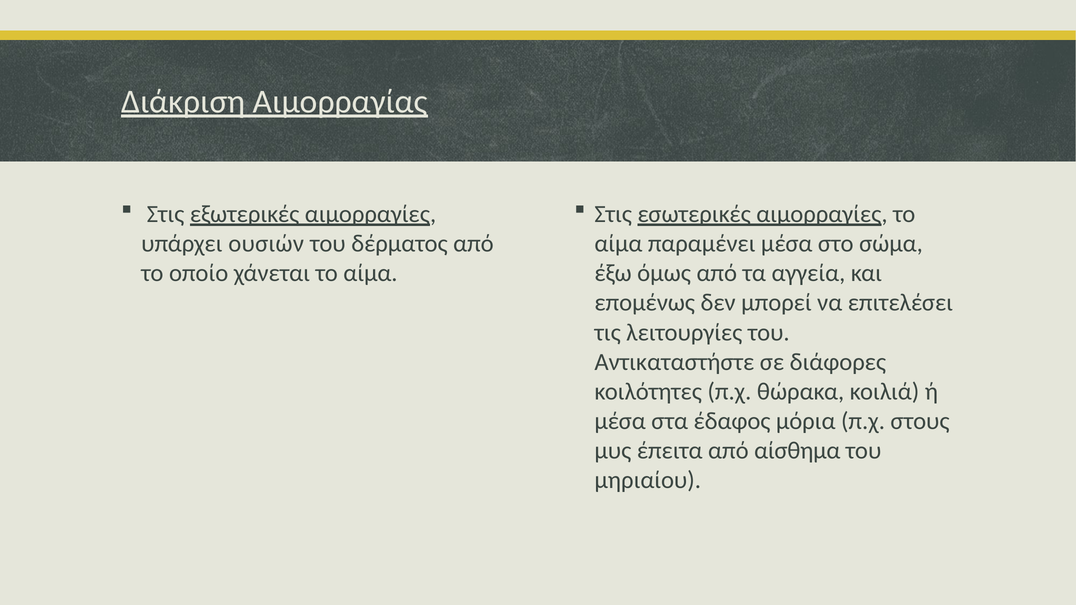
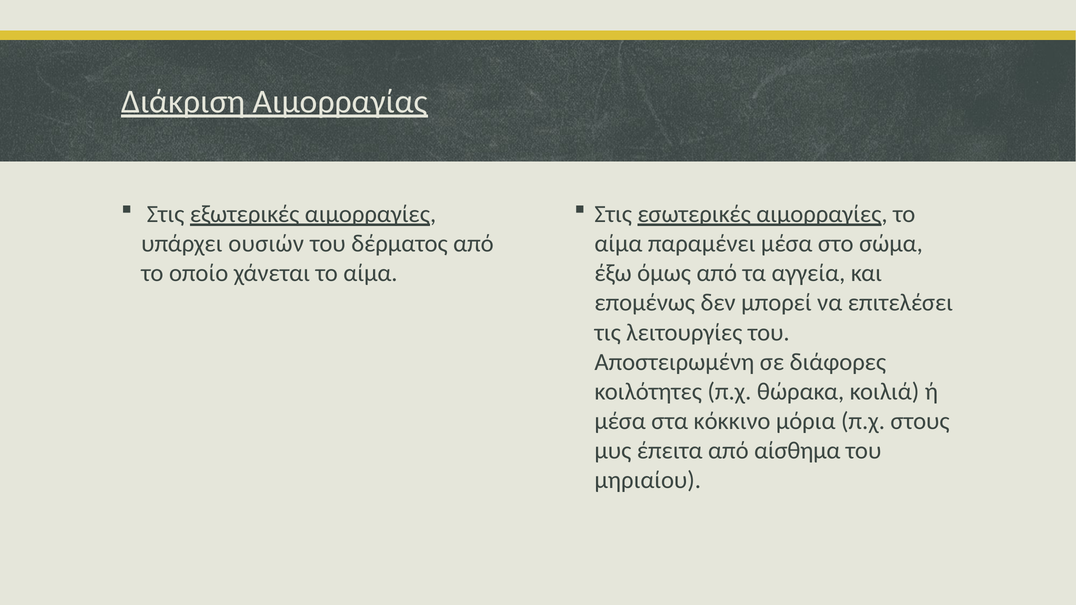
Αντικαταστήστε: Αντικαταστήστε -> Αποστειρωμένη (674, 362)
έδαφος: έδαφος -> κόκκινο (732, 421)
